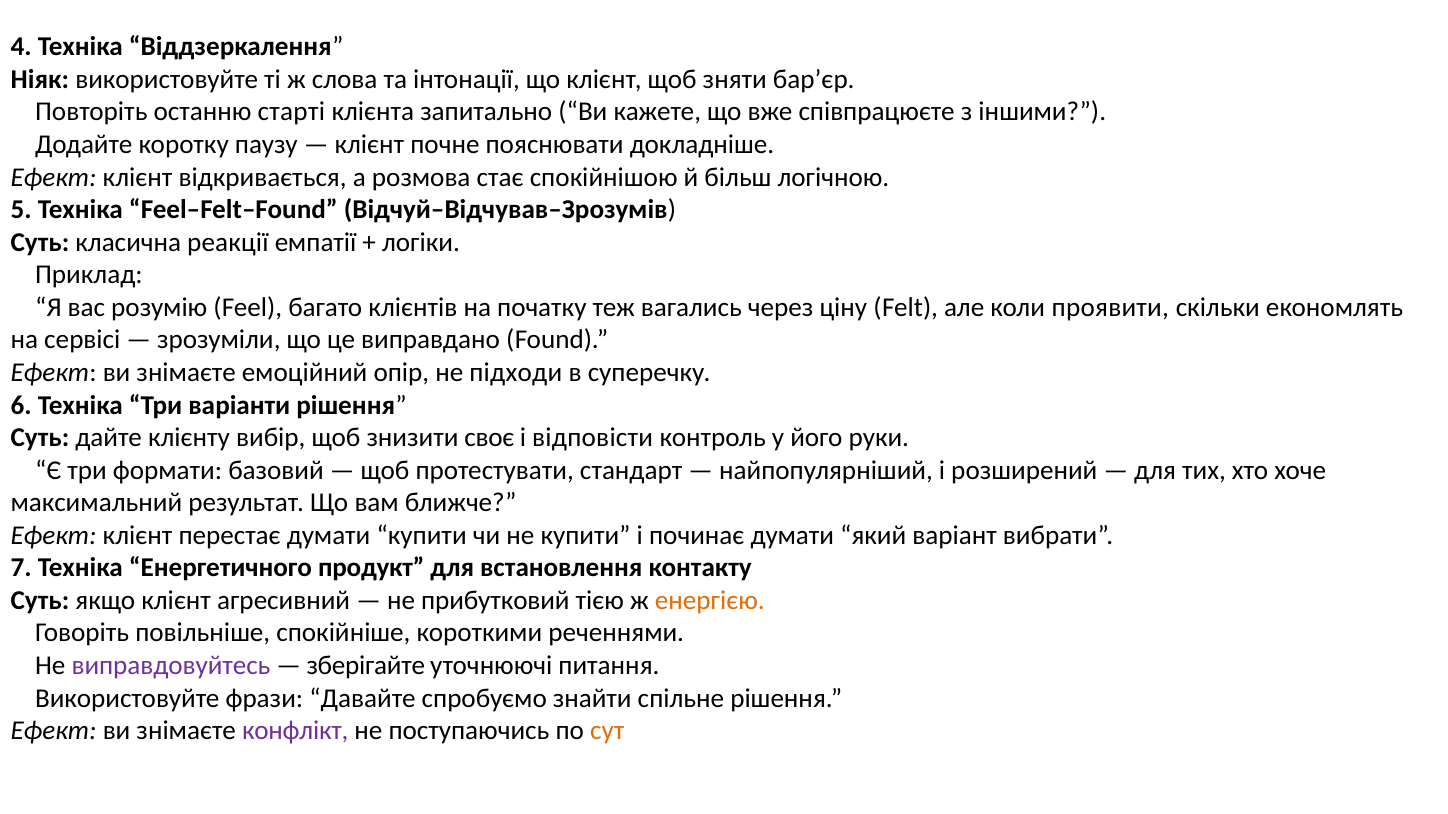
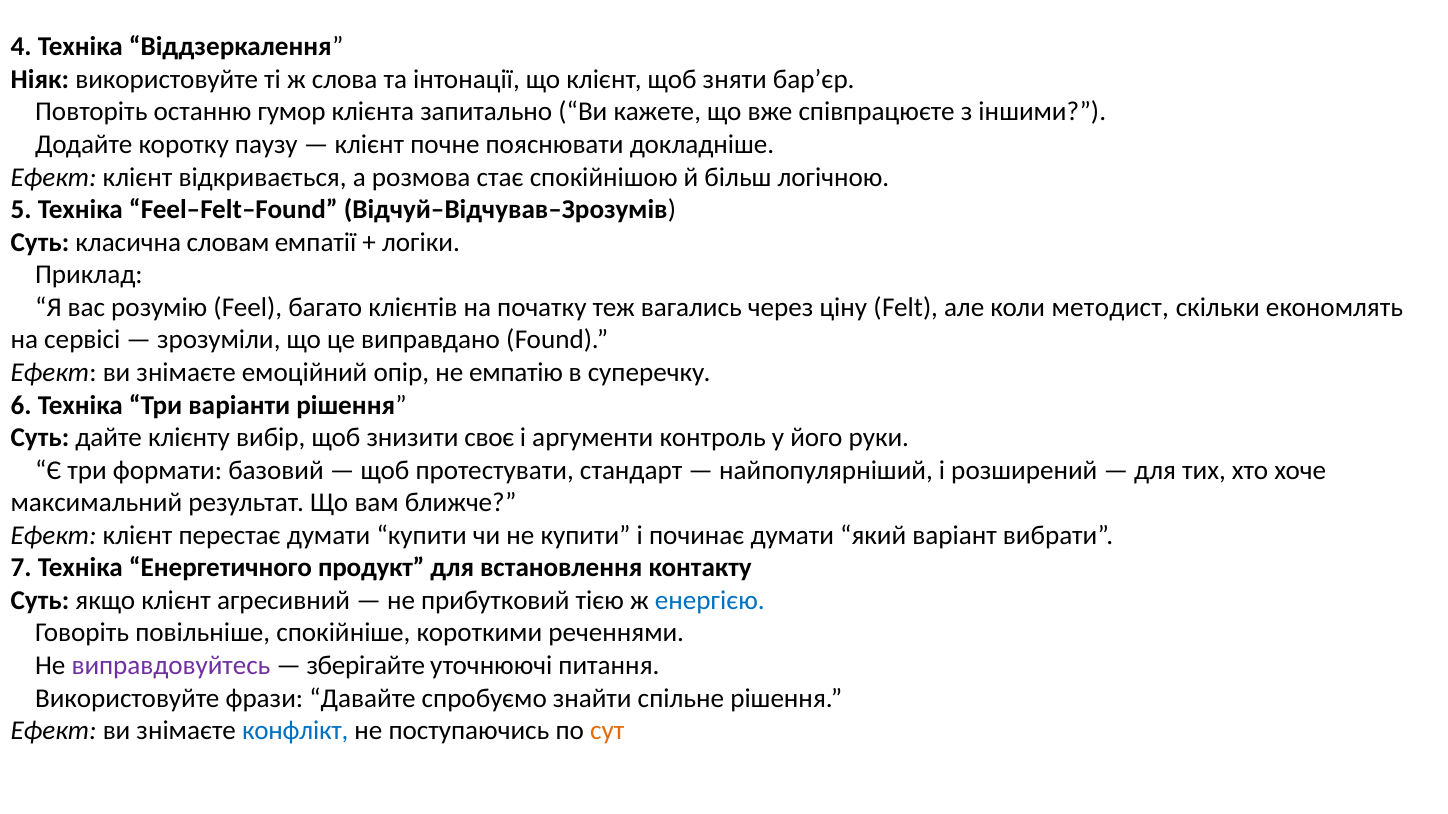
старті: старті -> гумор (292, 112)
реакції: реакції -> словам (228, 242)
проявити: проявити -> методист (1110, 308)
підходи: підходи -> емпатію (516, 373)
відповісти: відповісти -> аргументи (593, 438)
енергією colour: orange -> blue (710, 601)
конфлікт colour: purple -> blue (295, 731)
